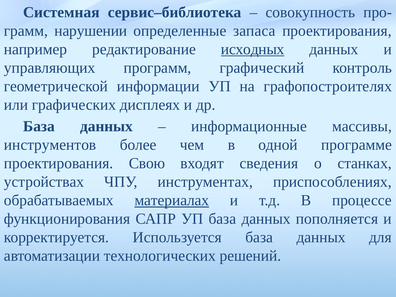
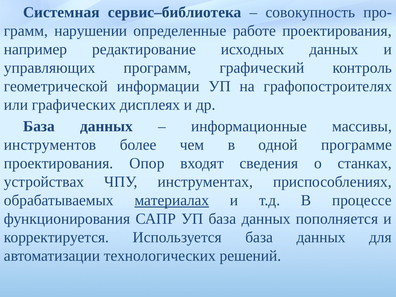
запаса: запаса -> работе (254, 31)
исходных underline: present -> none (253, 49)
Свою: Свою -> Опор (147, 163)
